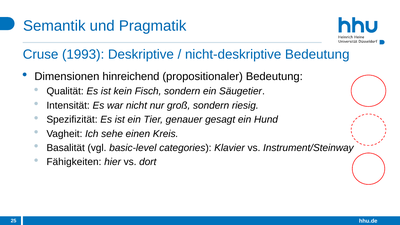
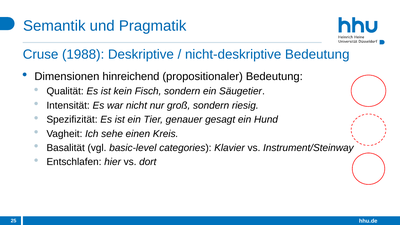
1993: 1993 -> 1988 (83, 55)
Fähigkeiten: Fähigkeiten -> Entschlafen (74, 162)
